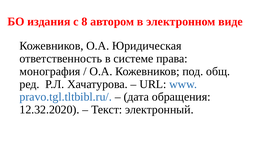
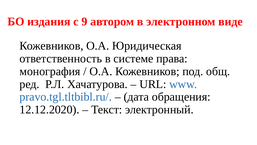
8: 8 -> 9 (84, 22)
12.32.2020: 12.32.2020 -> 12.12.2020 (50, 109)
